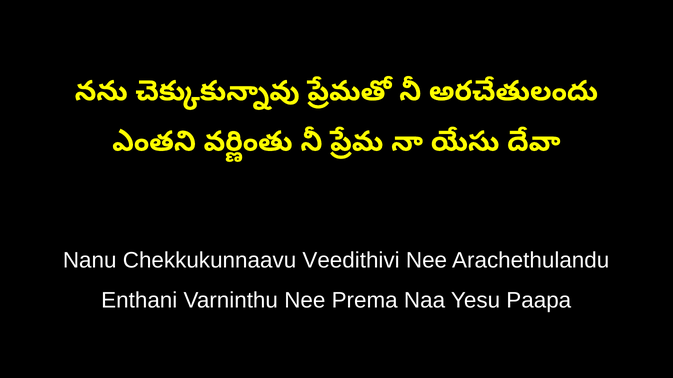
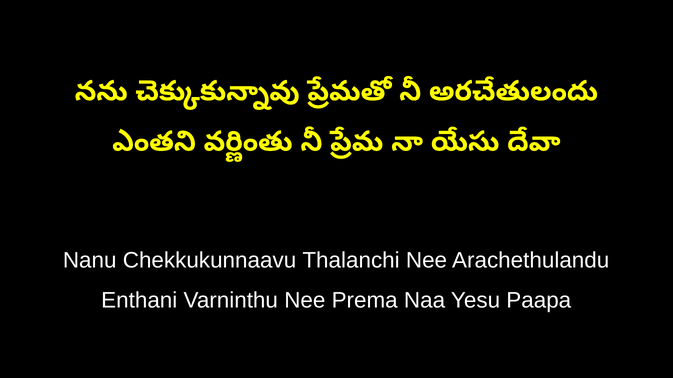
Veedithivi: Veedithivi -> Thalanchi (351, 261)
